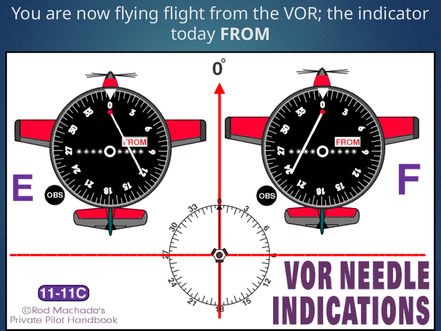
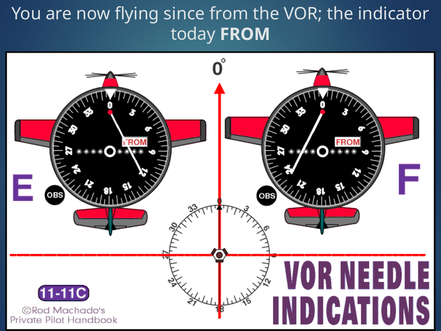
flight: flight -> since (184, 14)
